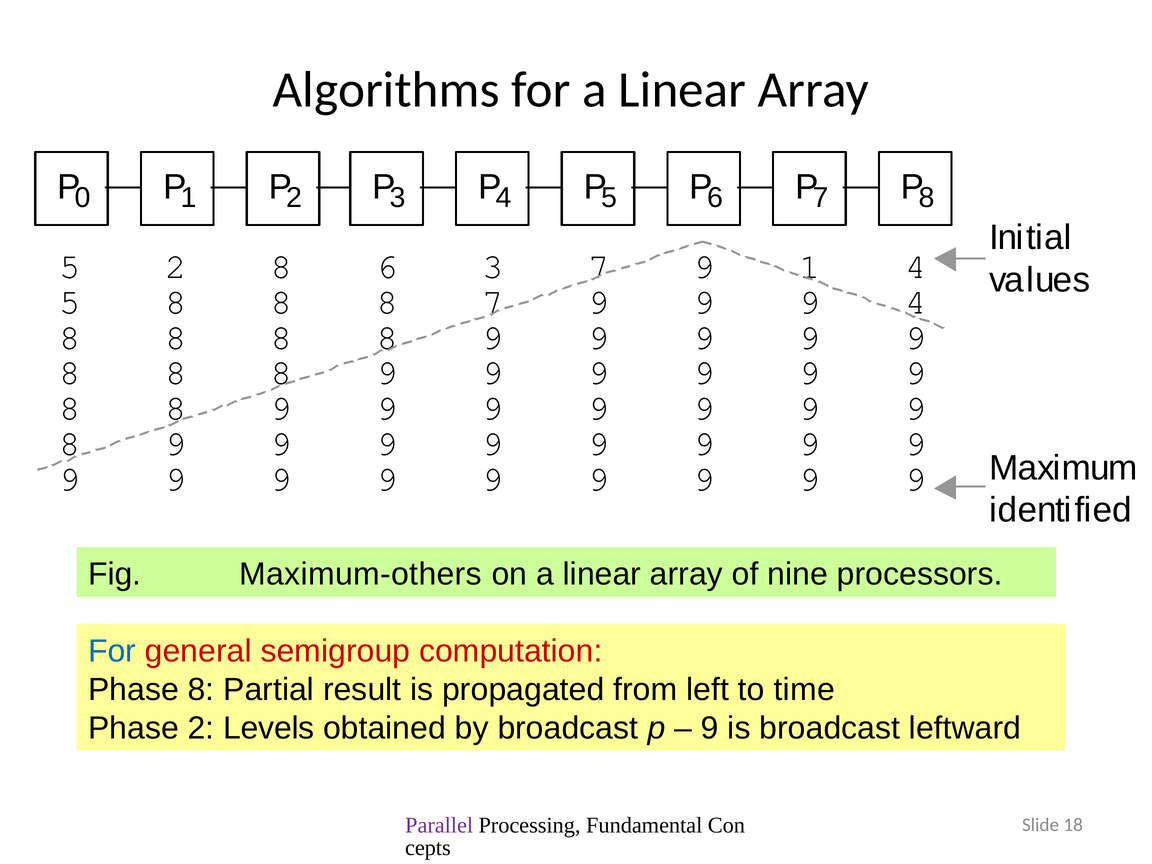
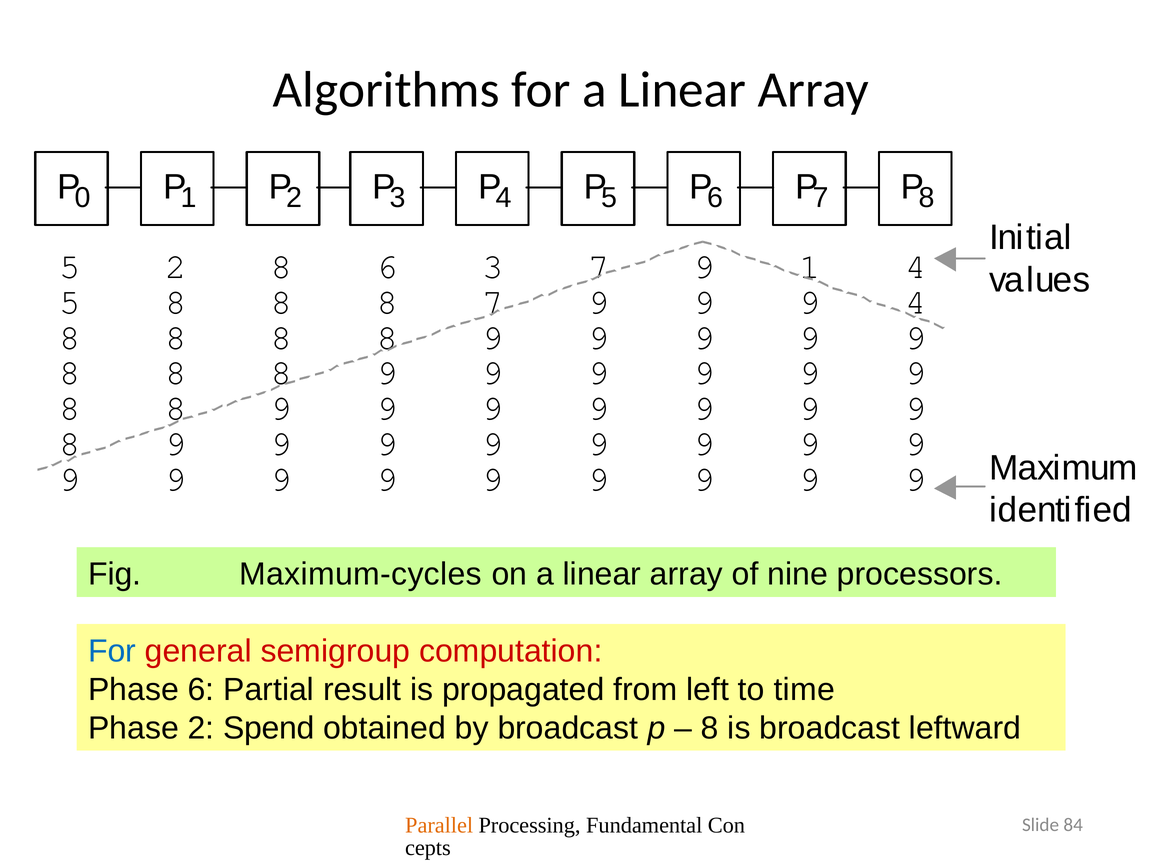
Maximum-others: Maximum-others -> Maximum-cycles (361, 574)
Phase 8: 8 -> 6 (201, 690)
Levels: Levels -> Spend (269, 728)
9: 9 -> 8 (710, 728)
Parallel colour: purple -> orange (439, 825)
18: 18 -> 84 (1073, 825)
